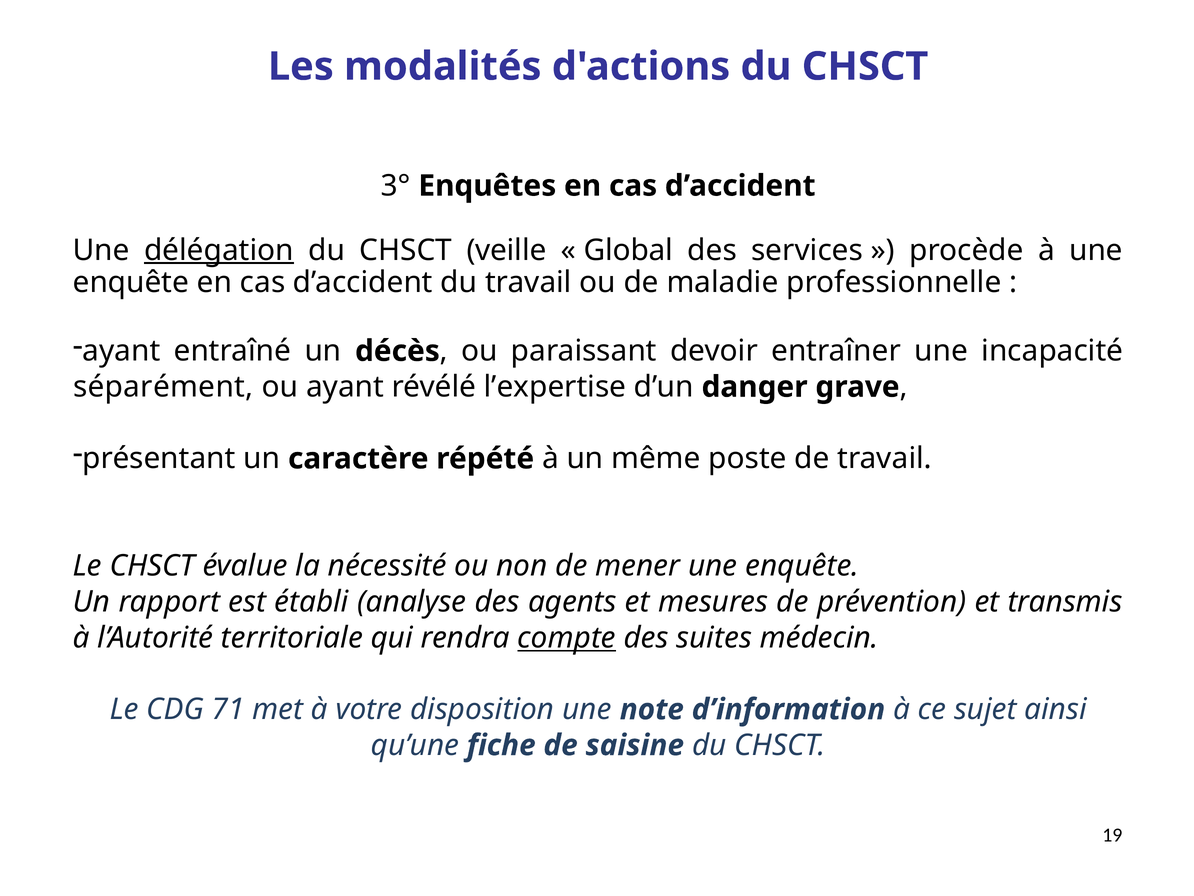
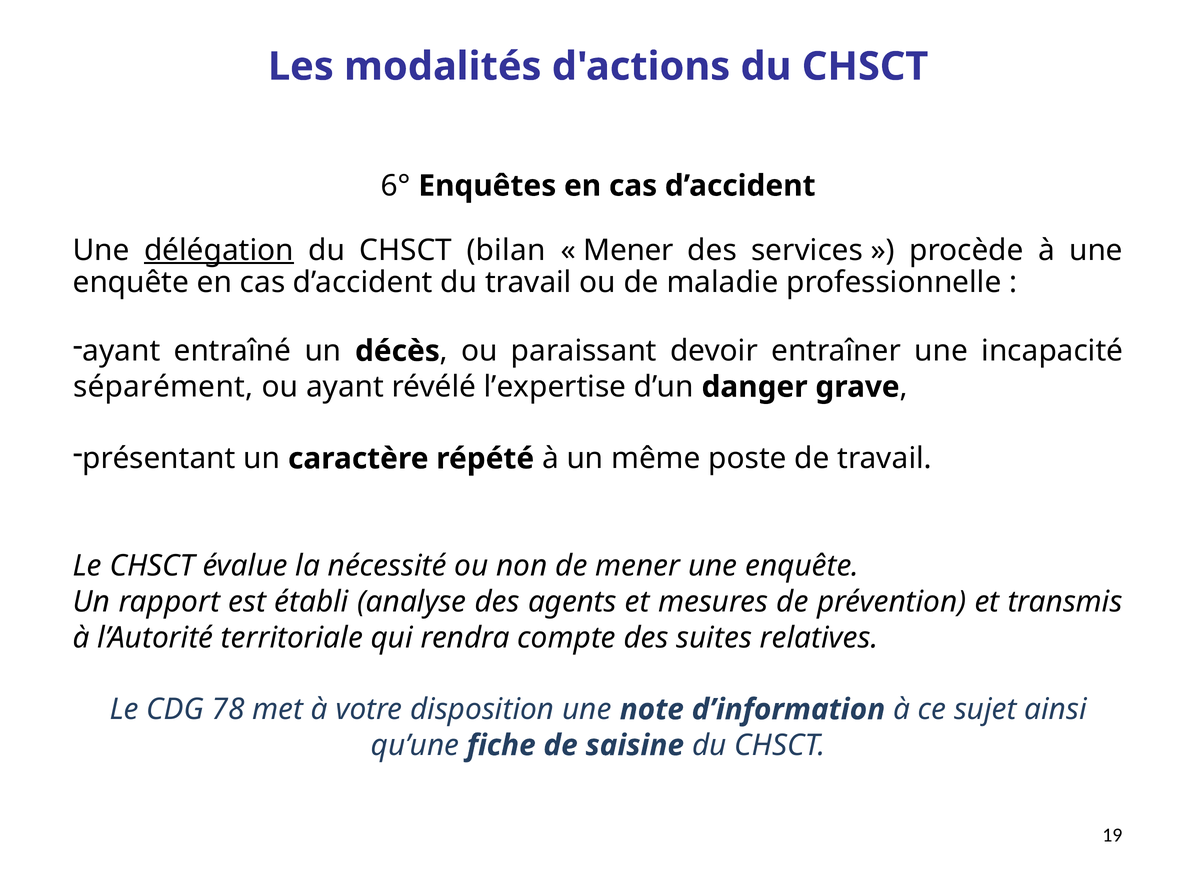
3°: 3° -> 6° (396, 186)
veille: veille -> bilan (506, 250)
Global: Global -> Mener (628, 250)
compte underline: present -> none (567, 637)
médecin: médecin -> relatives (819, 637)
71: 71 -> 78 (228, 709)
